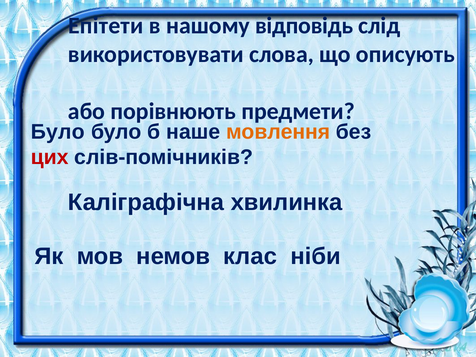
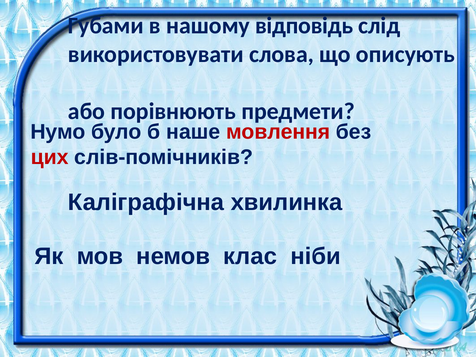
Епітети: Епітети -> Губами (106, 26)
Було: Було -> Нумо (58, 132)
мовлення colour: orange -> red (278, 132)
